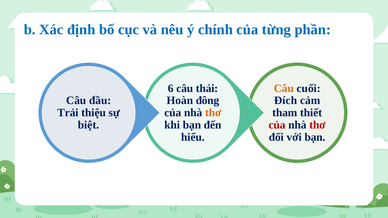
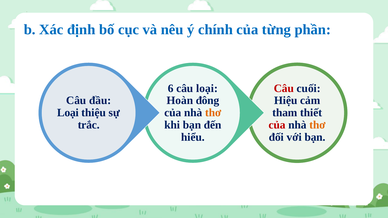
câu thái: thái -> loại (207, 88)
Câu colour: orange -> red (284, 88)
Đích: Đích -> Hiệu (286, 101)
Trải: Trải -> Loại (68, 113)
biệt: biệt -> trắc (89, 125)
thơ colour: red -> orange (318, 125)
